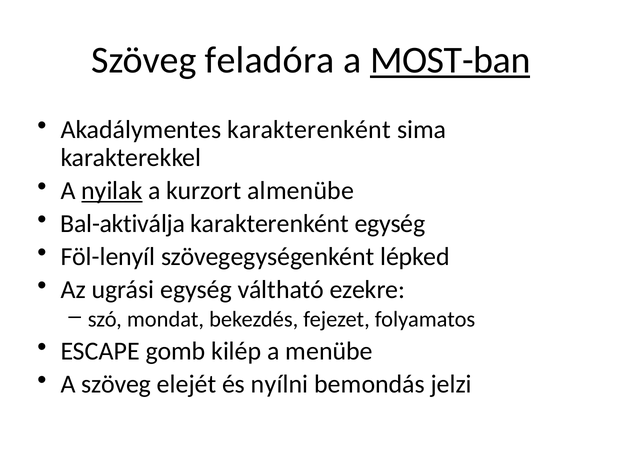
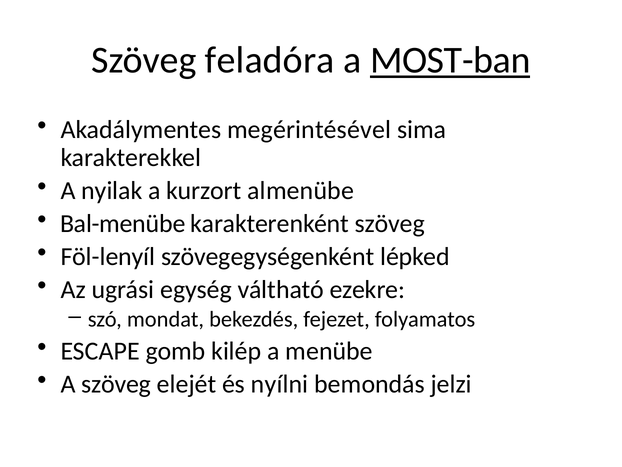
Akadálymentes karakterenként: karakterenként -> megérintésével (309, 129)
nyilak underline: present -> none (112, 190)
Bal-aktiválja: Bal-aktiválja -> Bal-menübe (123, 223)
karakterenként egység: egység -> szöveg (390, 223)
